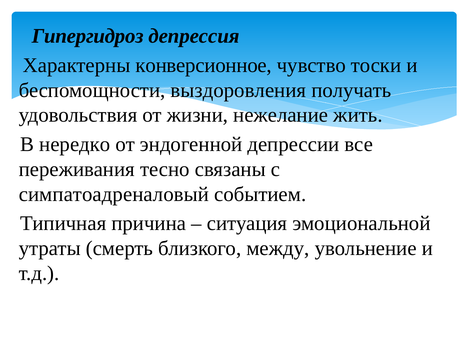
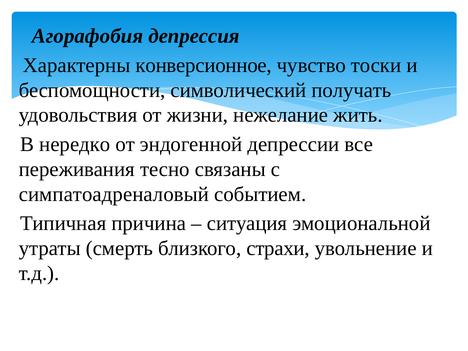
Гипергидроз: Гипергидроз -> Агорафобия (88, 36)
выздоровления: выздоровления -> символический (238, 90)
между: между -> страхи (278, 248)
